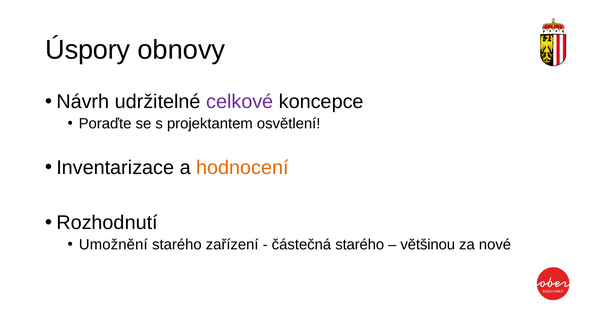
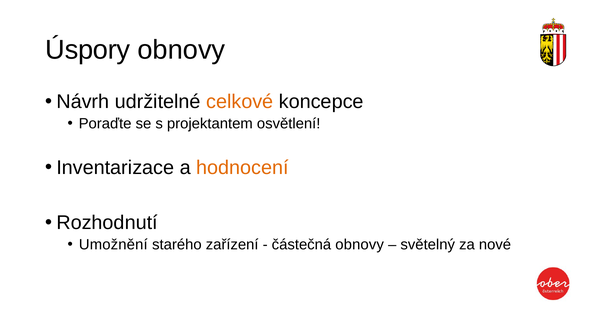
celkové colour: purple -> orange (240, 102)
částečná starého: starého -> obnovy (360, 245)
většinou: většinou -> světelný (428, 245)
